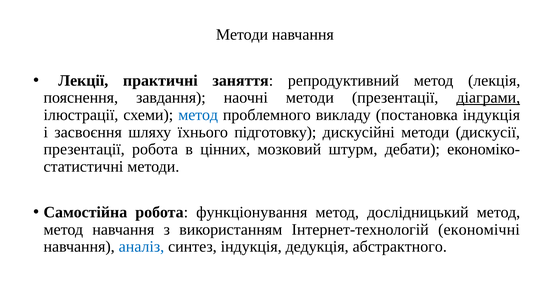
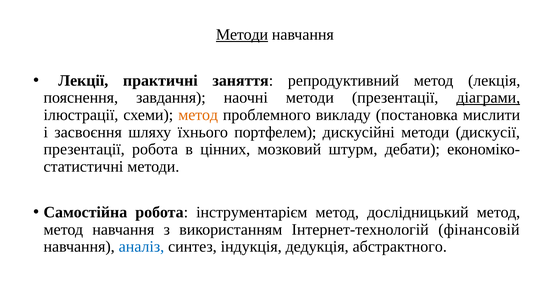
Методи underline: none -> present (242, 35)
метод colour: blue -> orange (198, 115)
постановка індукція: індукція -> мислити (491, 115)
підготовку: підготовку -> портфелем (275, 132)
функціонування: функціонування -> інструментарієм (252, 213)
економічні: економічні -> фінансовій (479, 230)
